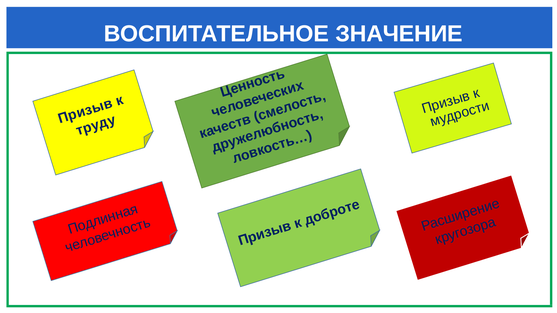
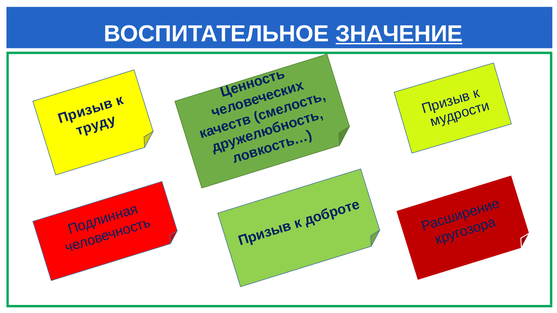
ЗНАЧЕНИЕ underline: none -> present (399, 34)
